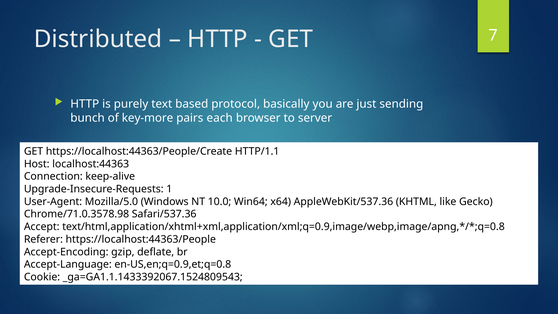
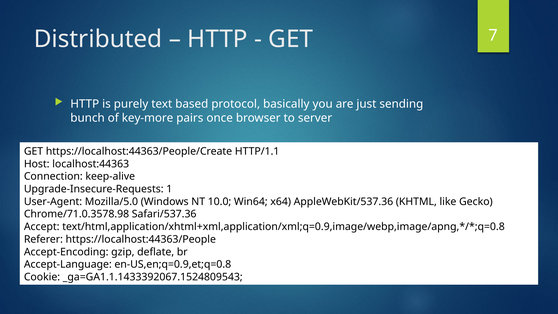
each: each -> once (220, 118)
